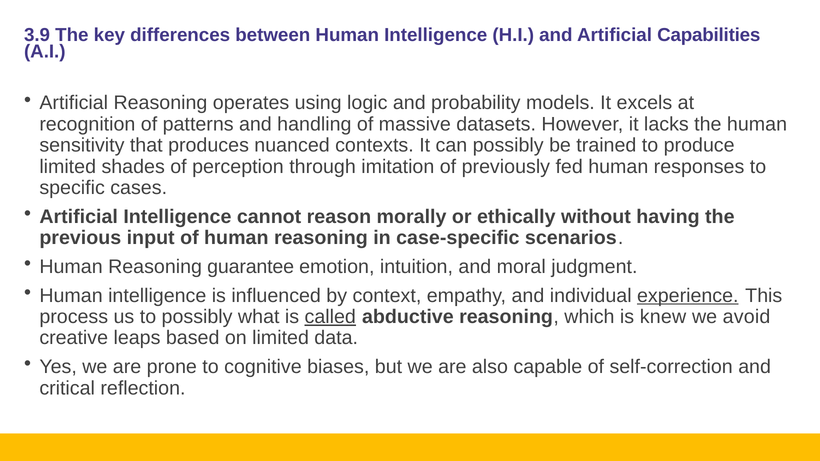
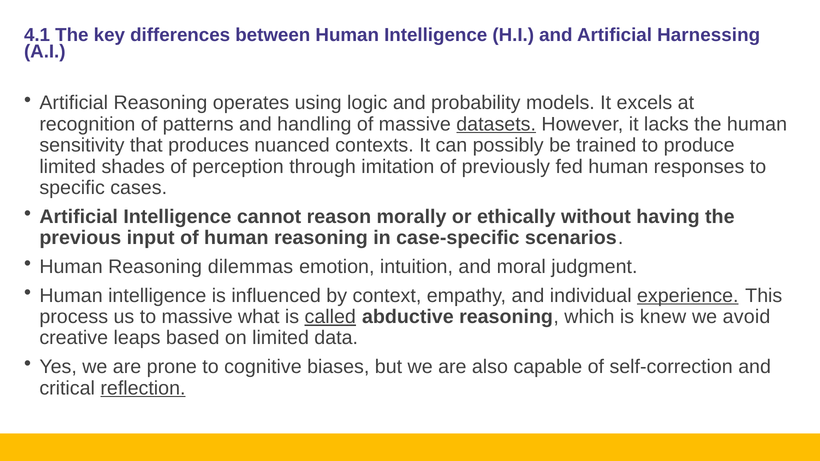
3.9: 3.9 -> 4.1 (37, 35)
Capabilities: Capabilities -> Harnessing (709, 35)
datasets underline: none -> present (496, 124)
guarantee: guarantee -> dilemmas (250, 267)
to possibly: possibly -> massive (197, 317)
reflection underline: none -> present (143, 388)
